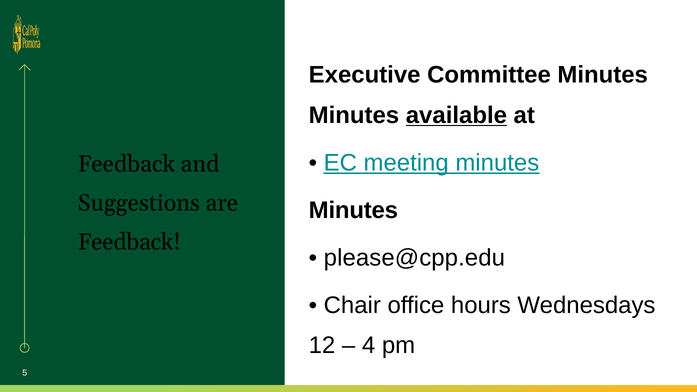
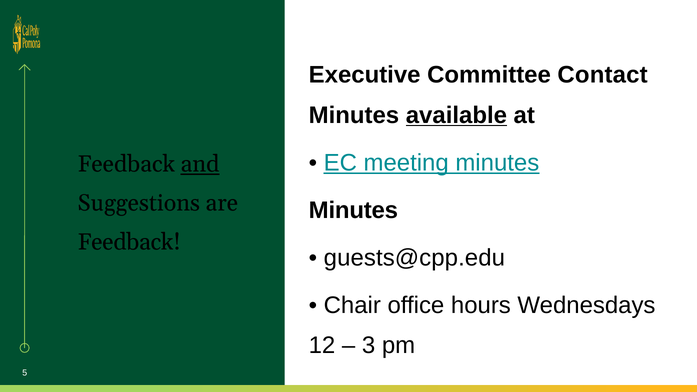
Committee Minutes: Minutes -> Contact (603, 75)
and underline: none -> present (200, 164)
please@cpp.edu: please@cpp.edu -> guests@cpp.edu (414, 258)
4: 4 -> 3 (369, 345)
